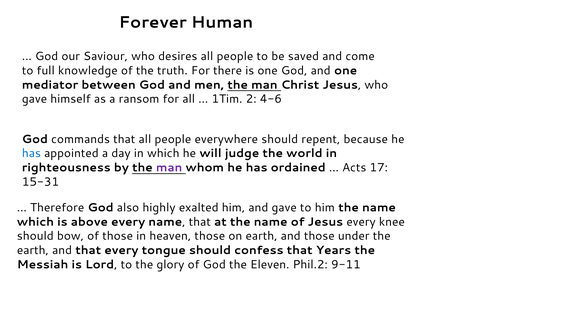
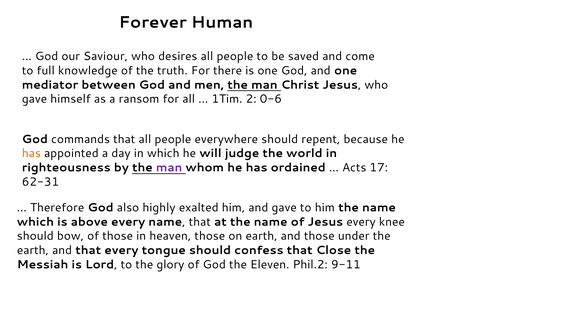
4-6: 4-6 -> 0-6 (271, 99)
has colour: blue -> orange (31, 154)
15-31: 15-31 -> 62-31 (40, 182)
Years: Years -> Close (333, 251)
